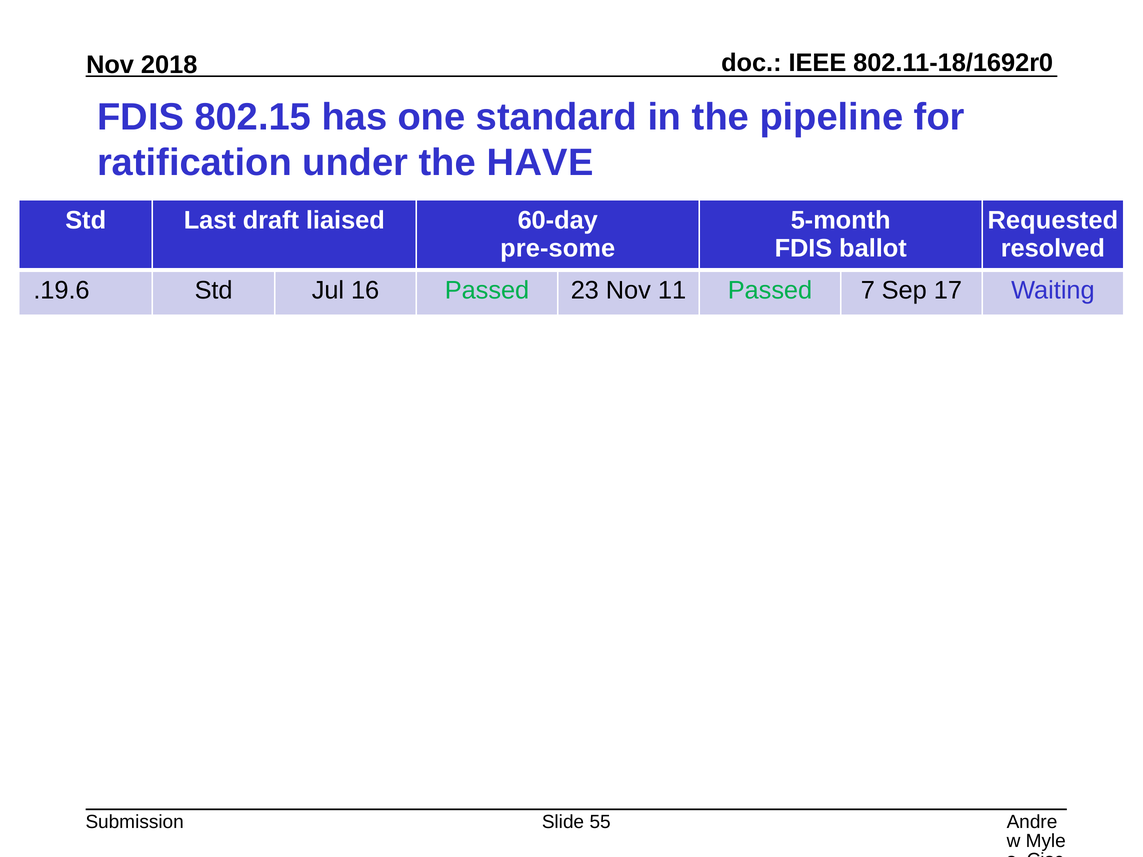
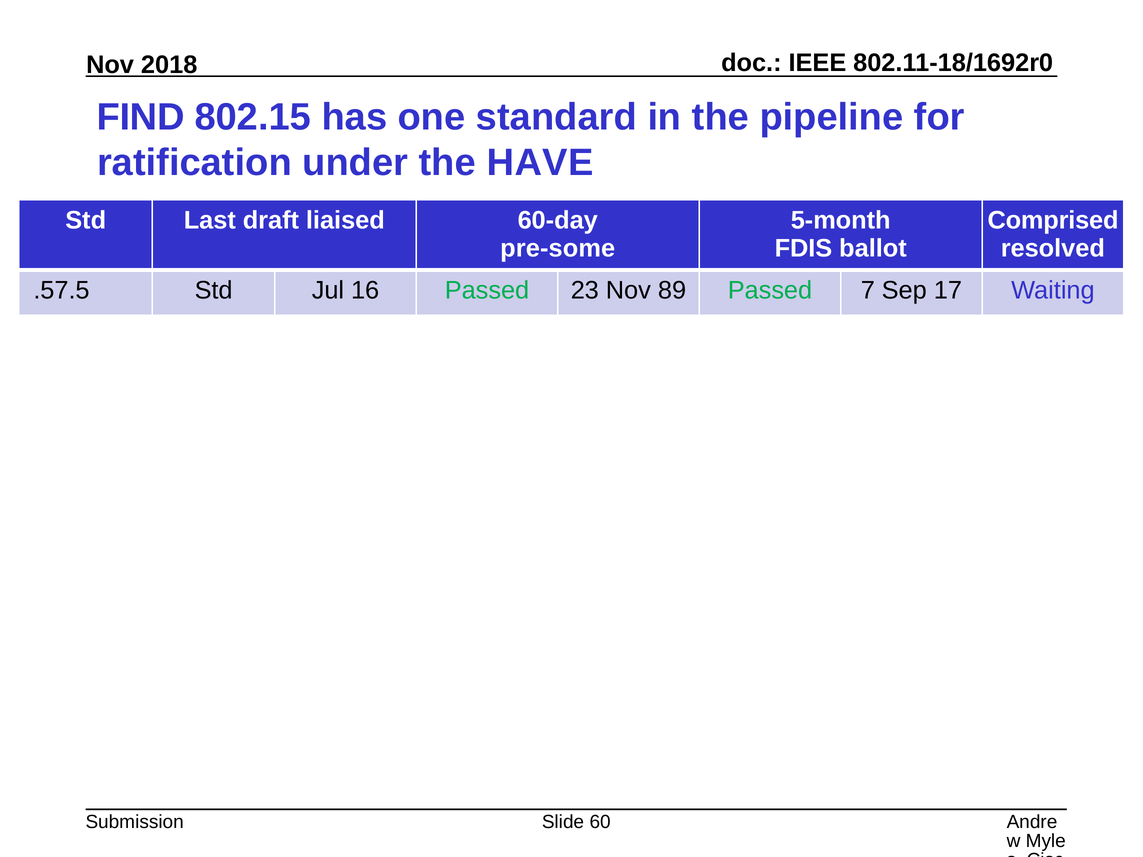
FDIS: FDIS -> FIND (141, 117)
Requested: Requested -> Comprised (1053, 220)
.19.6: .19.6 -> .57.5 (61, 290)
11: 11 -> 89 (672, 290)
55: 55 -> 60 (600, 822)
